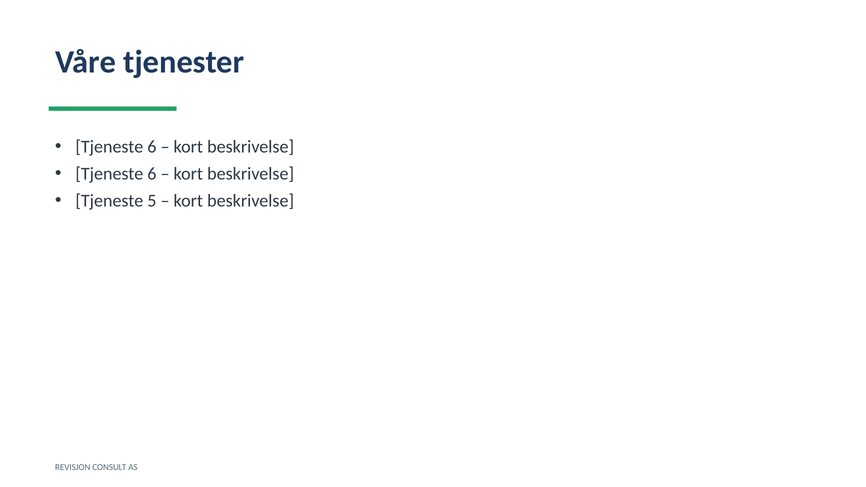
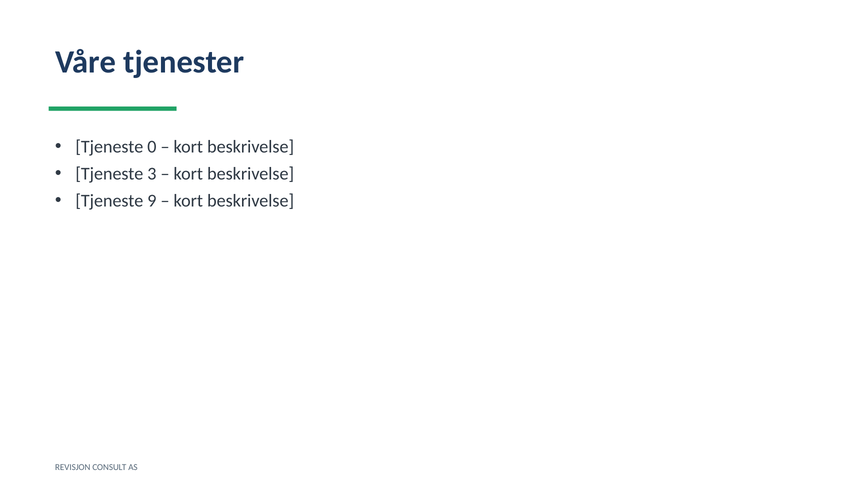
6: 6 -> 0 (152, 147)
6: 6 -> 3 (152, 174)
5: 5 -> 9 (152, 201)
